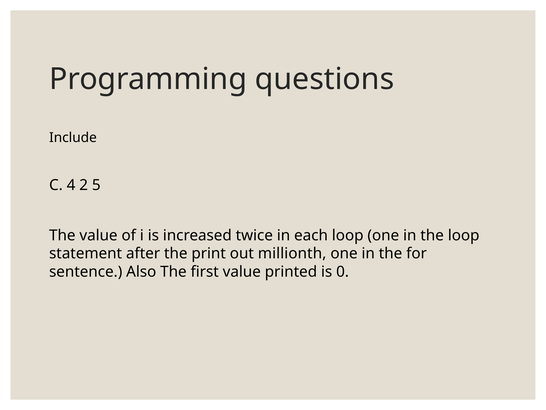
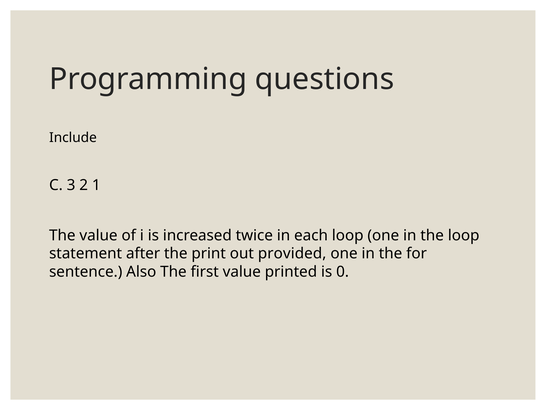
4: 4 -> 3 (71, 185)
5: 5 -> 1 (96, 185)
millionth: millionth -> provided (292, 253)
